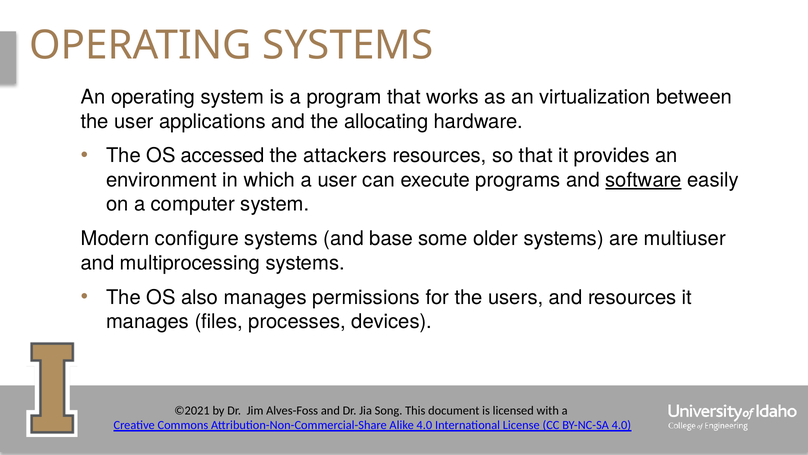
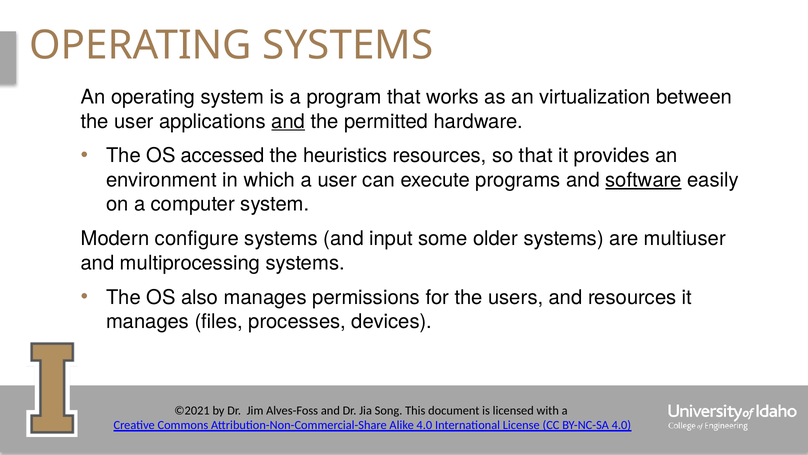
and underline: none -> present (288, 121)
allocating: allocating -> permitted (386, 121)
attackers: attackers -> heuristics (345, 156)
base: base -> input (391, 238)
